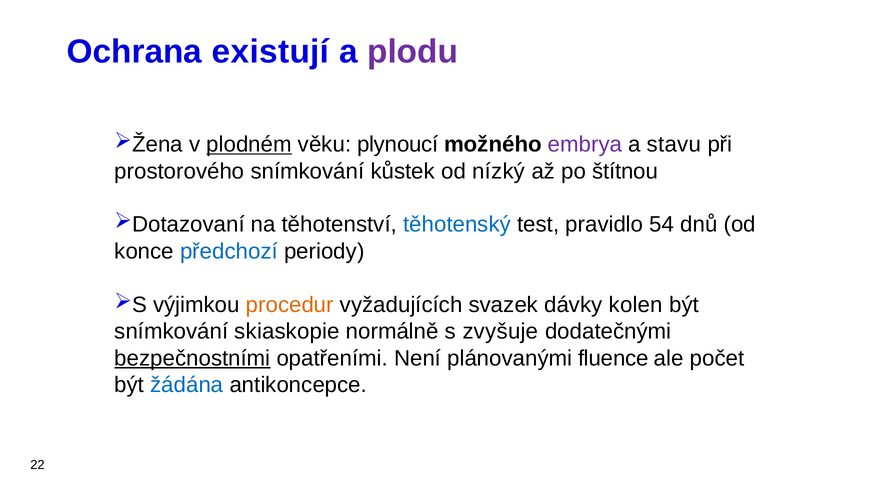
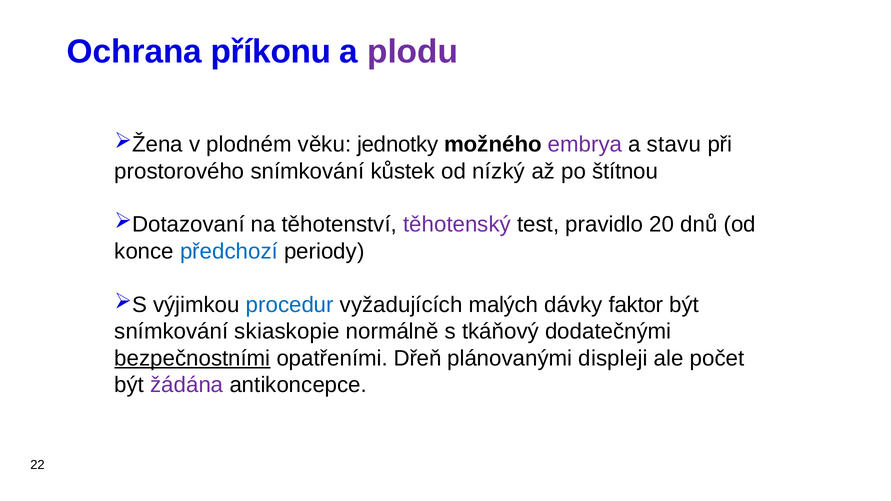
existují: existují -> příkonu (271, 52)
plodném underline: present -> none (249, 145)
plynoucí: plynoucí -> jednotky (398, 145)
těhotenský colour: blue -> purple (457, 225)
54: 54 -> 20 (662, 225)
procedur colour: orange -> blue (290, 305)
svazek: svazek -> malých (503, 305)
kolen: kolen -> faktor (636, 305)
zvyšuje: zvyšuje -> tkáňový (501, 332)
Není: Není -> Dřeň (418, 358)
fluence: fluence -> displeji (613, 358)
žádána colour: blue -> purple (187, 385)
